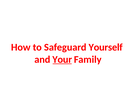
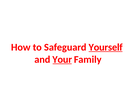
Yourself underline: none -> present (106, 47)
